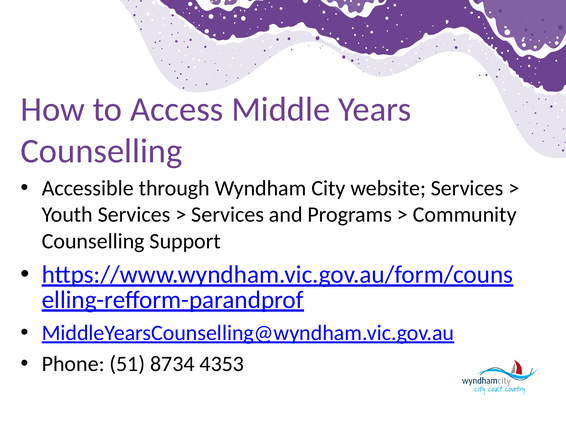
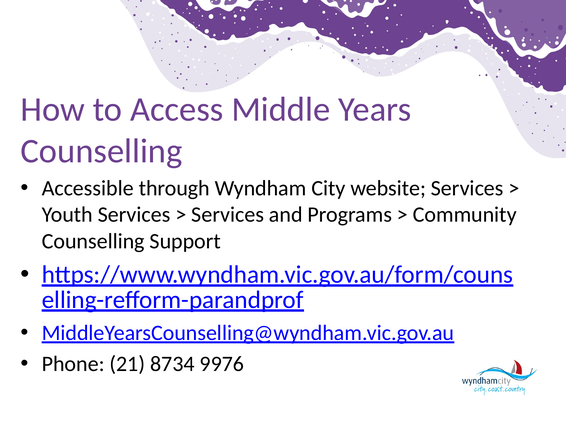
51: 51 -> 21 (127, 364)
4353: 4353 -> 9976 (222, 364)
